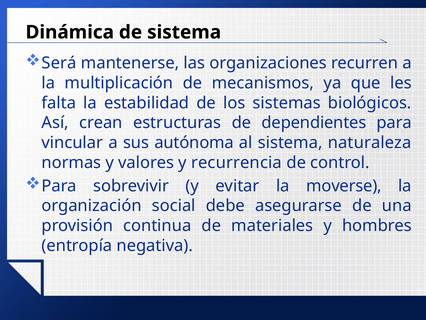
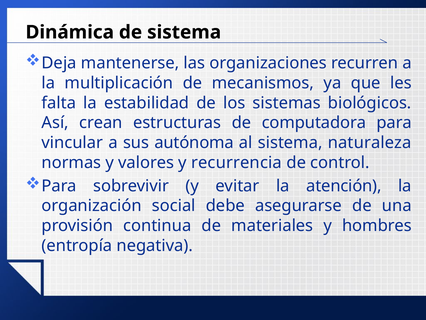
Será: Será -> Deja (59, 63)
dependientes: dependientes -> computadora (314, 123)
moverse: moverse -> atención (344, 186)
